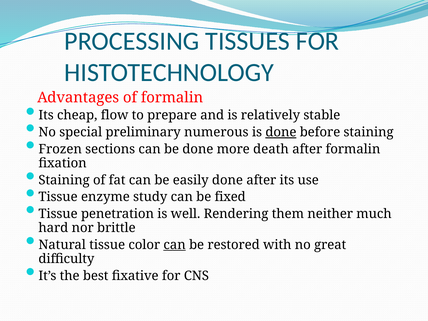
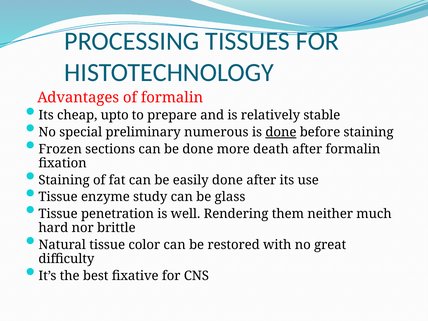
flow: flow -> upto (115, 115)
fixed: fixed -> glass (230, 197)
can underline: present -> none (175, 245)
